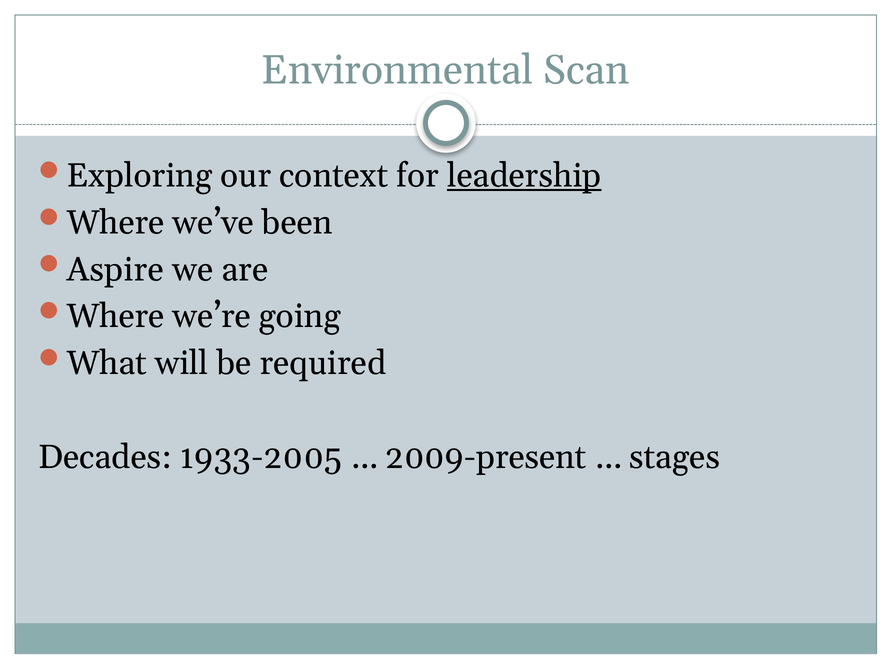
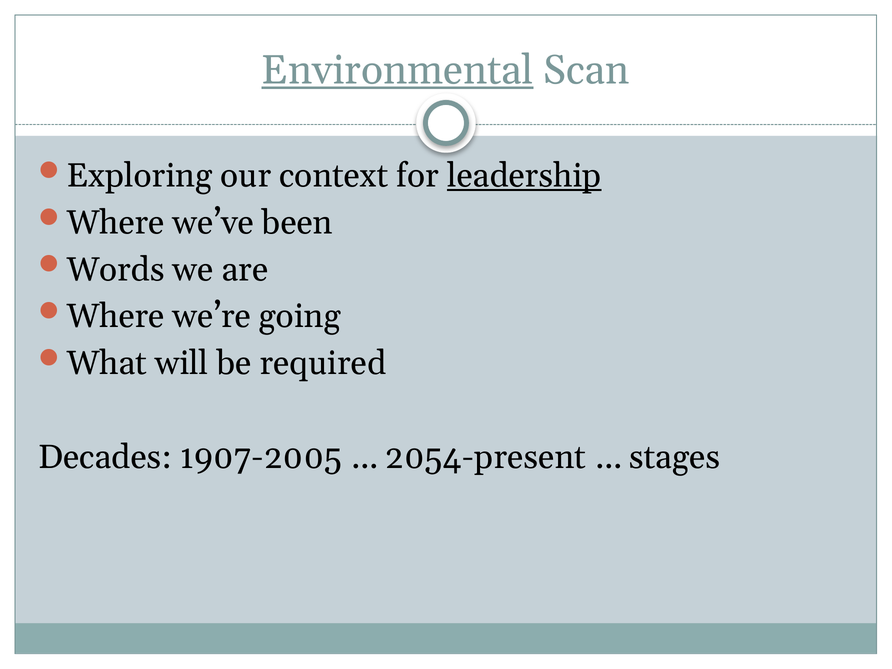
Environmental underline: none -> present (397, 70)
Aspire: Aspire -> Words (116, 270)
1933-2005: 1933-2005 -> 1907-2005 (261, 457)
2009-present: 2009-present -> 2054-present (486, 457)
